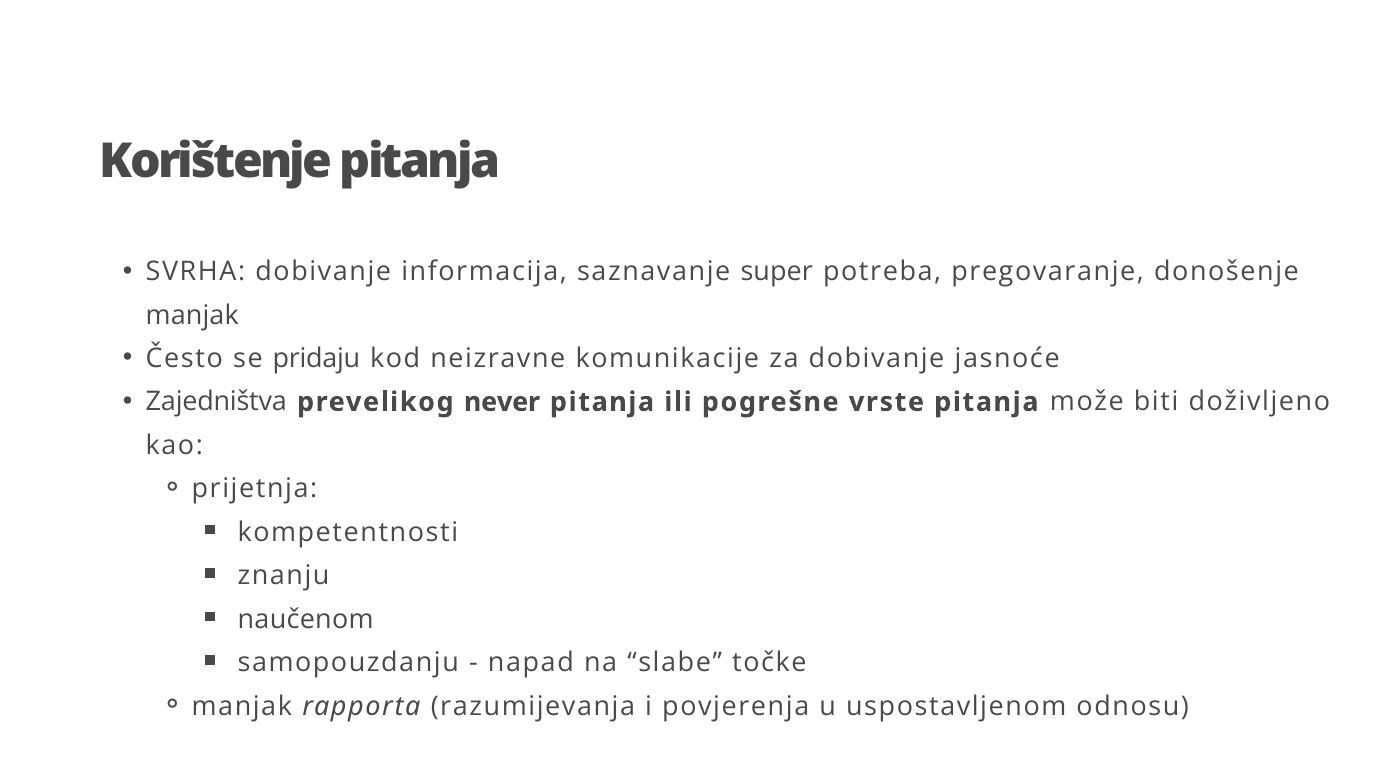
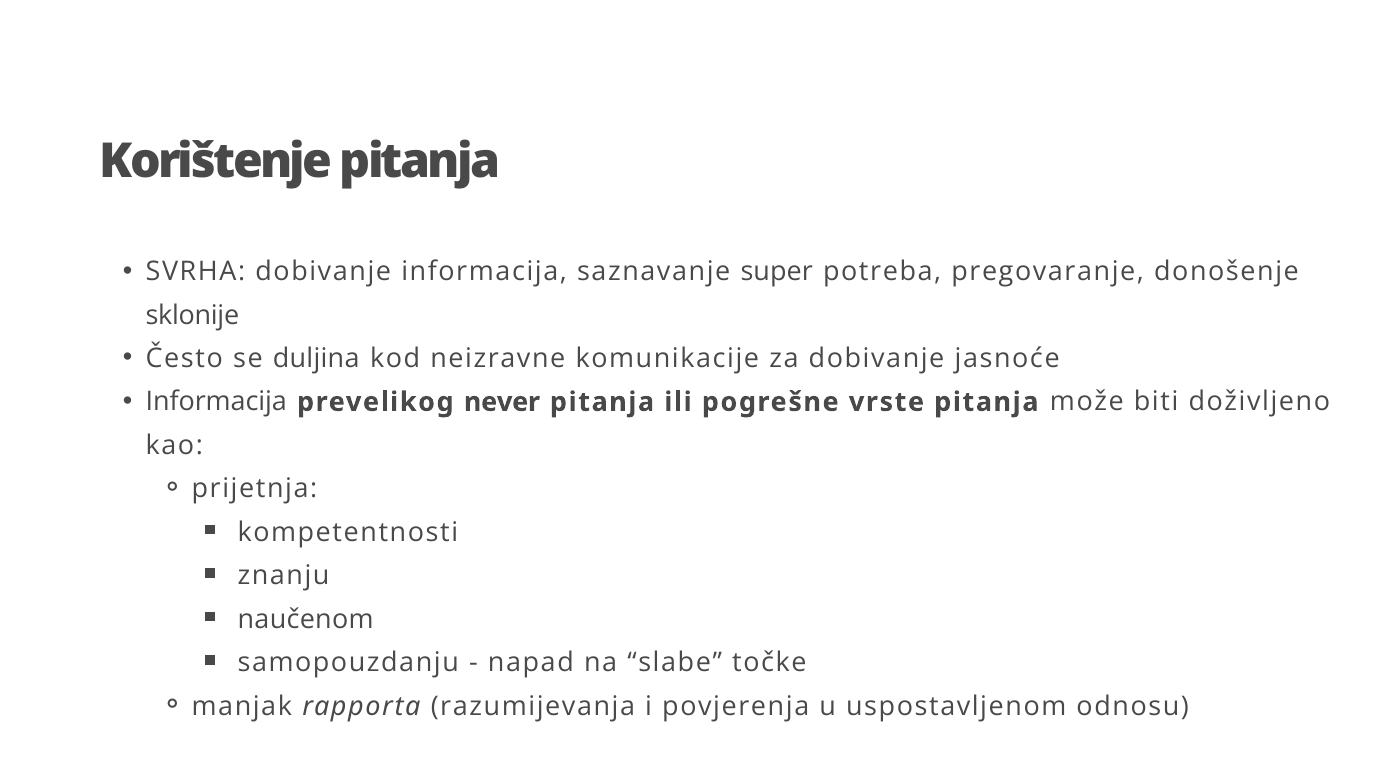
manjak: manjak -> sklonije (192, 315)
pridaju: pridaju -> duljina (316, 359)
Zajedništva: Zajedništva -> Informacija (216, 402)
